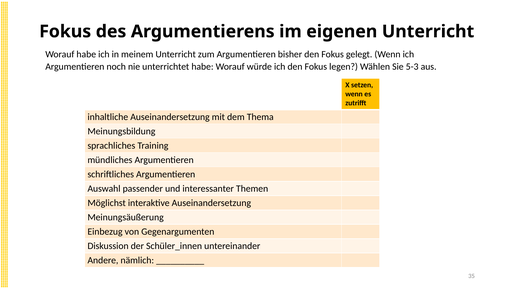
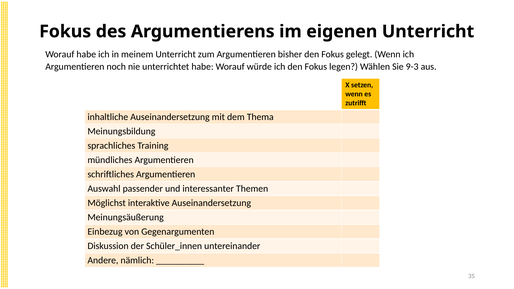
5-3: 5-3 -> 9-3 (412, 67)
